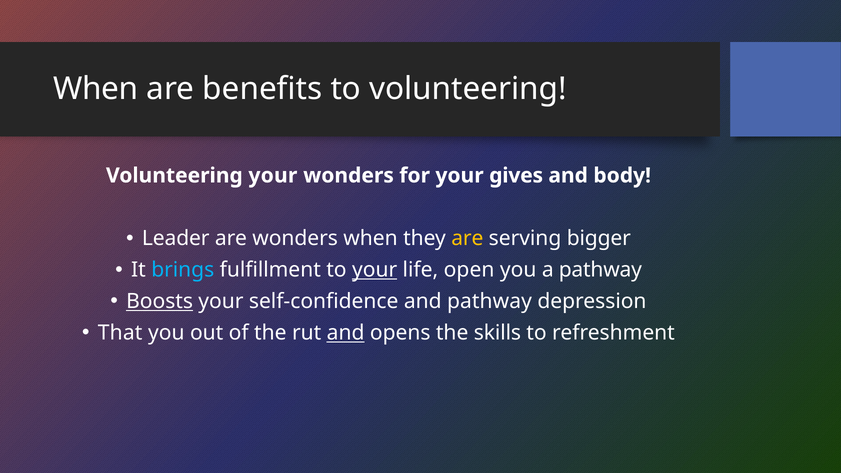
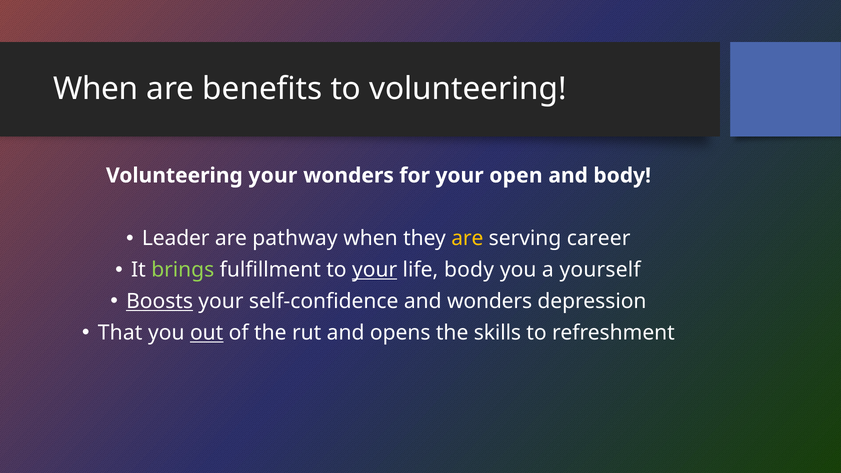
gives: gives -> open (516, 176)
are wonders: wonders -> pathway (295, 239)
bigger: bigger -> career (599, 239)
brings colour: light blue -> light green (183, 270)
life open: open -> body (469, 270)
a pathway: pathway -> yourself (600, 270)
and pathway: pathway -> wonders (490, 301)
out underline: none -> present (207, 333)
and underline: present -> none (346, 333)
